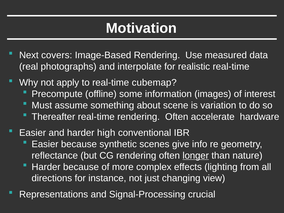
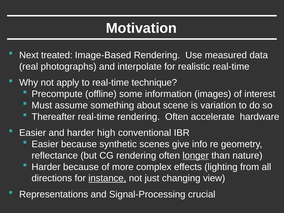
covers: covers -> treated (57, 55)
cubemap: cubemap -> technique (154, 83)
instance underline: none -> present (107, 178)
